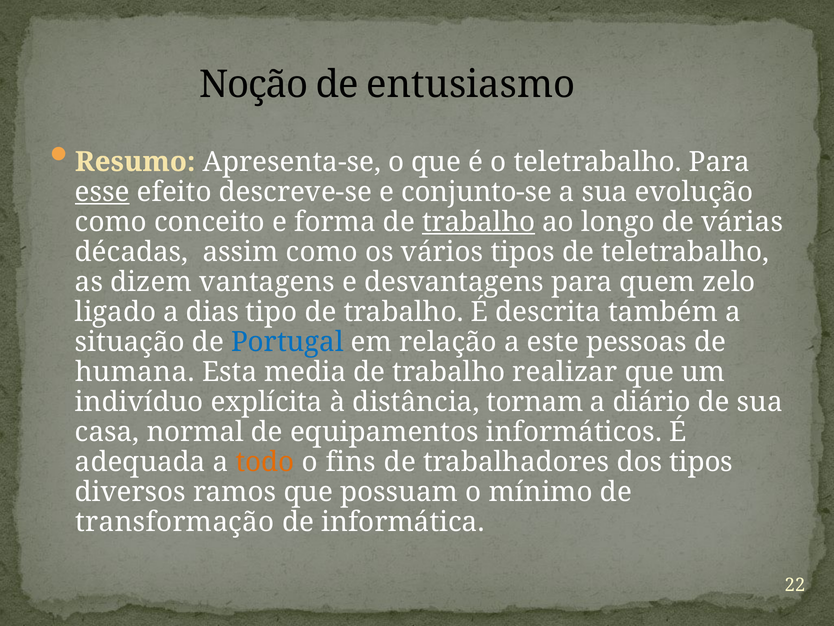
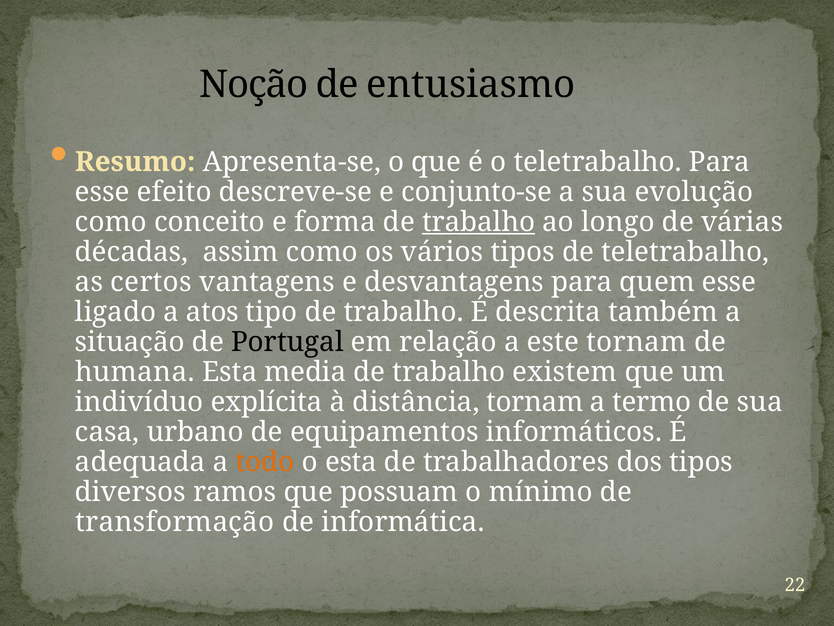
esse underline: present -> none (102, 192)
dizem: dizem -> certos (151, 282)
quem zelo: zelo -> esse (729, 282)
dias: dias -> atos (212, 312)
Portugal colour: blue -> black (287, 342)
este pessoas: pessoas -> tornam (636, 342)
realizar: realizar -> existem (565, 372)
diário: diário -> termo (652, 402)
normal: normal -> urbano (195, 432)
o fins: fins -> esta (351, 462)
